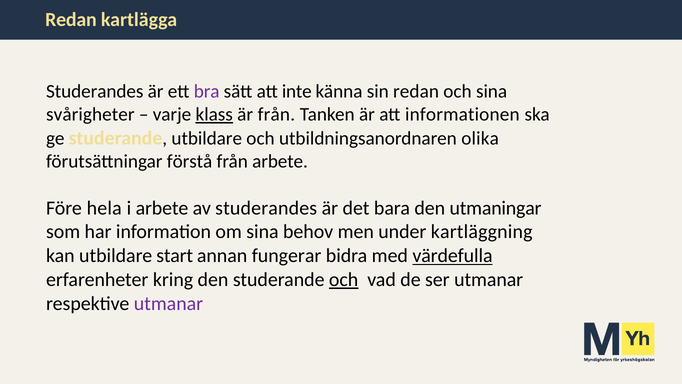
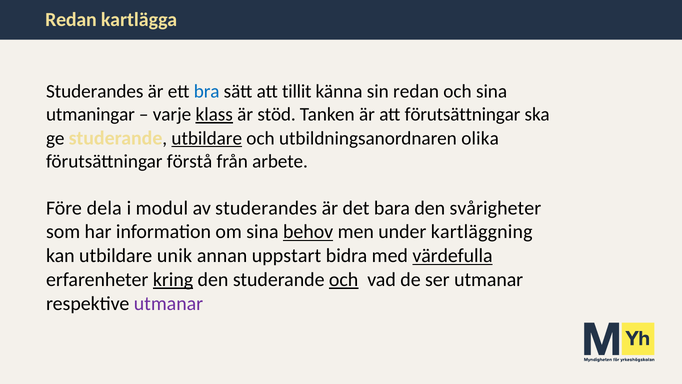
bra colour: purple -> blue (207, 91)
inte: inte -> tillit (297, 91)
svårigheter: svårigheter -> utmaningar (90, 114)
är från: från -> stöd (277, 114)
att informationen: informationen -> förutsättningar (463, 114)
utbildare underline: none -> present (207, 138)
hela: hela -> dela (104, 208)
i arbete: arbete -> modul (162, 208)
utmaningar: utmaningar -> svårigheter (495, 208)
behov underline: none -> present (308, 232)
start: start -> unik (175, 256)
fungerar: fungerar -> uppstart (287, 256)
kring underline: none -> present (173, 279)
